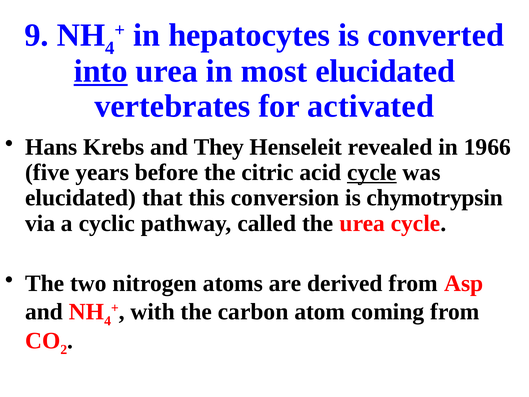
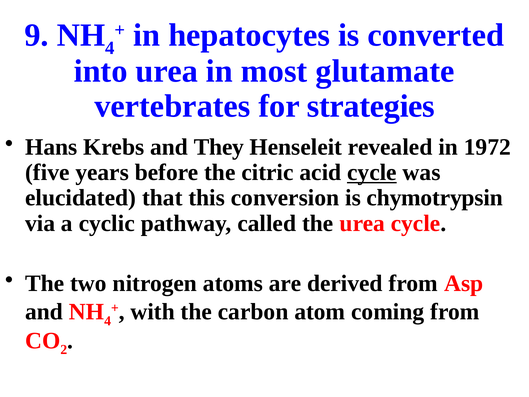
into underline: present -> none (101, 71)
most elucidated: elucidated -> glutamate (385, 71)
activated: activated -> strategies (371, 106)
1966: 1966 -> 1972 (487, 147)
